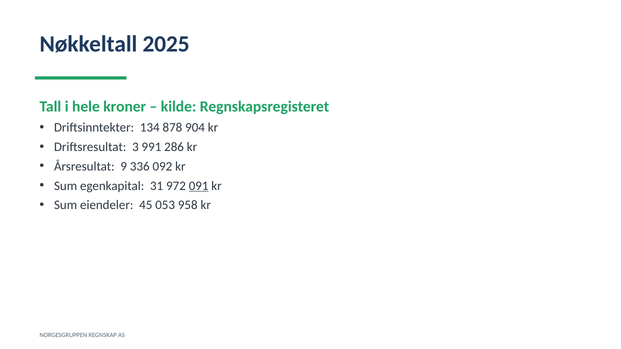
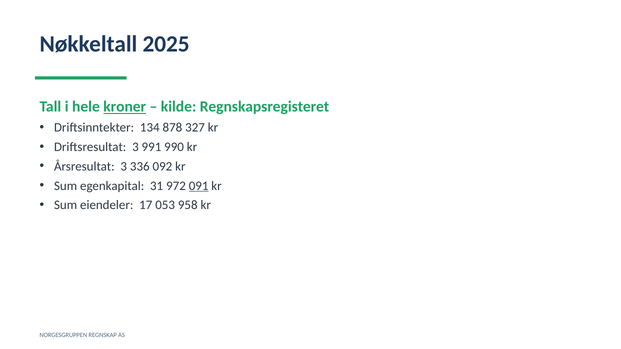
kroner underline: none -> present (125, 107)
904: 904 -> 327 (195, 128)
286: 286 -> 990 (174, 147)
Årsresultat 9: 9 -> 3 (124, 167)
45: 45 -> 17 (146, 205)
